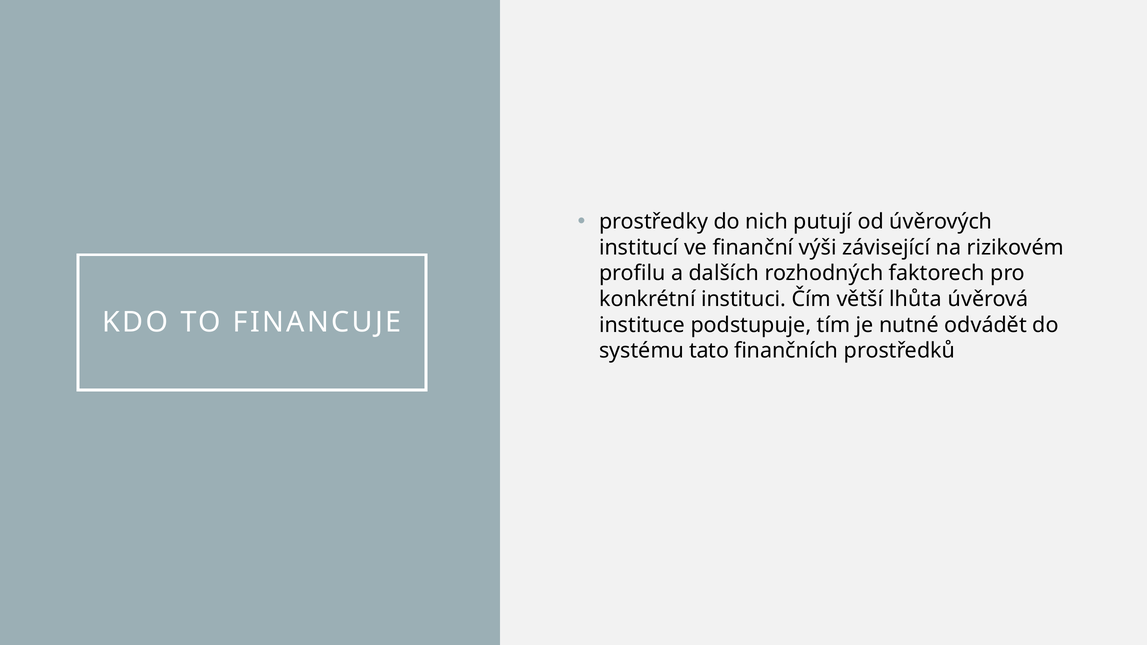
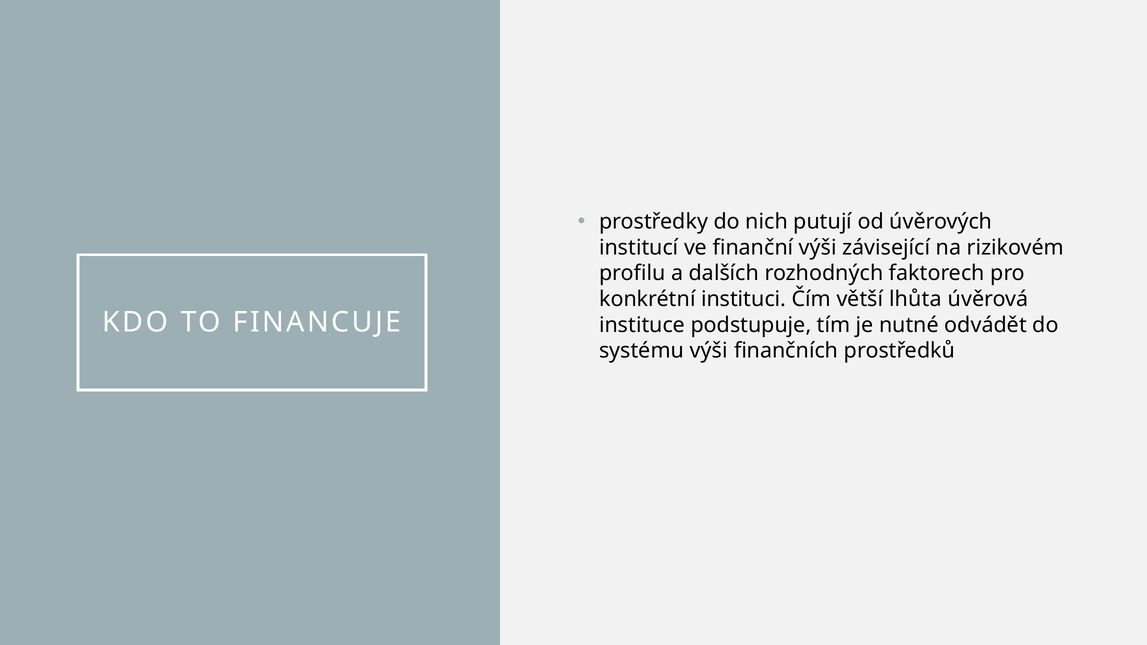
systému tato: tato -> výši (709, 351)
